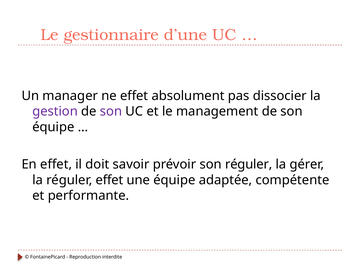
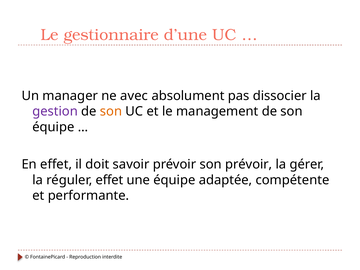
ne effet: effet -> avec (134, 96)
son colour: purple -> orange (111, 111)
son réguler: réguler -> prévoir (249, 164)
